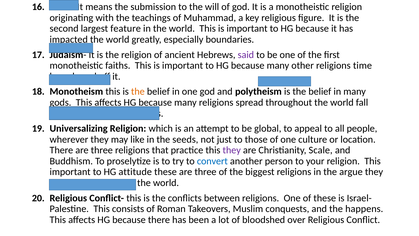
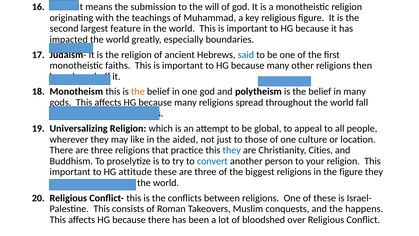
said colour: purple -> blue (246, 55)
time: time -> then (362, 65)
seeds: seeds -> aided (185, 139)
they colour: purple -> blue (232, 150)
Scale: Scale -> Cities (321, 150)
the argue: argue -> figure (351, 172)
